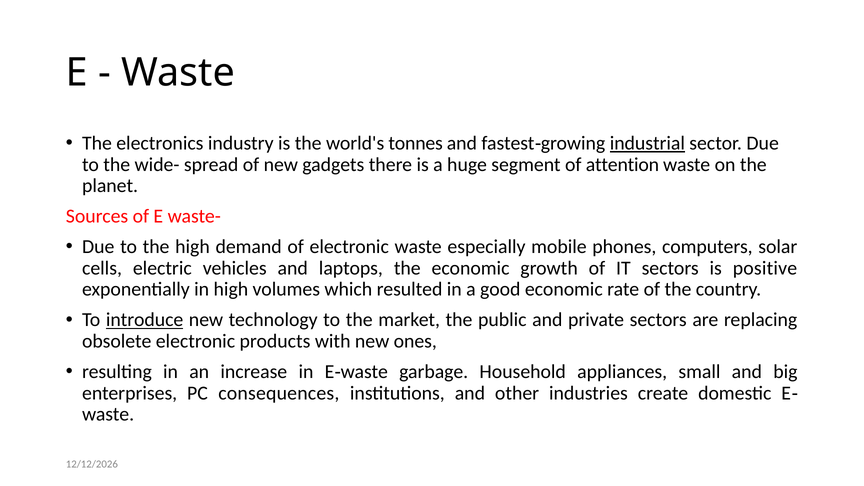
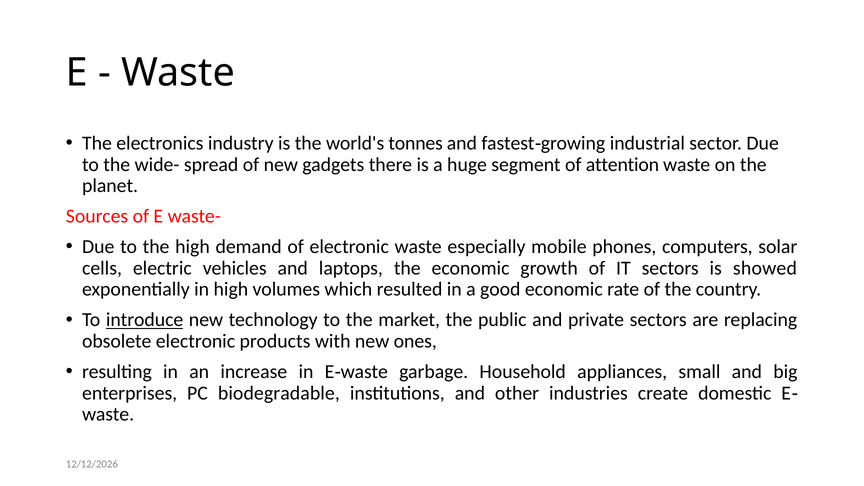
industrial underline: present -> none (647, 143)
positive: positive -> showed (765, 268)
consequences: consequences -> biodegradable (279, 393)
